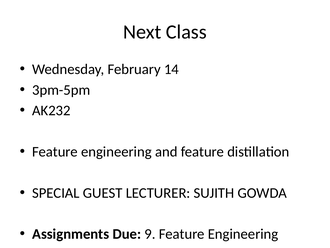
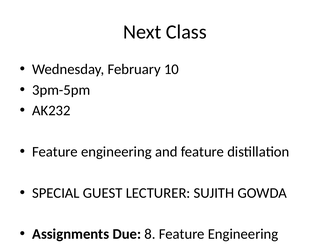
14: 14 -> 10 (171, 69)
9: 9 -> 8 (150, 234)
